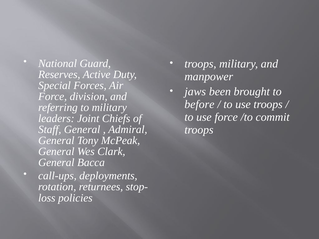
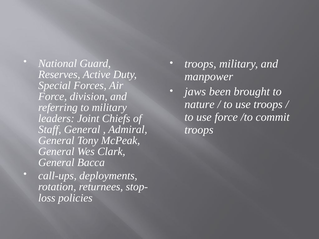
before: before -> nature (199, 104)
